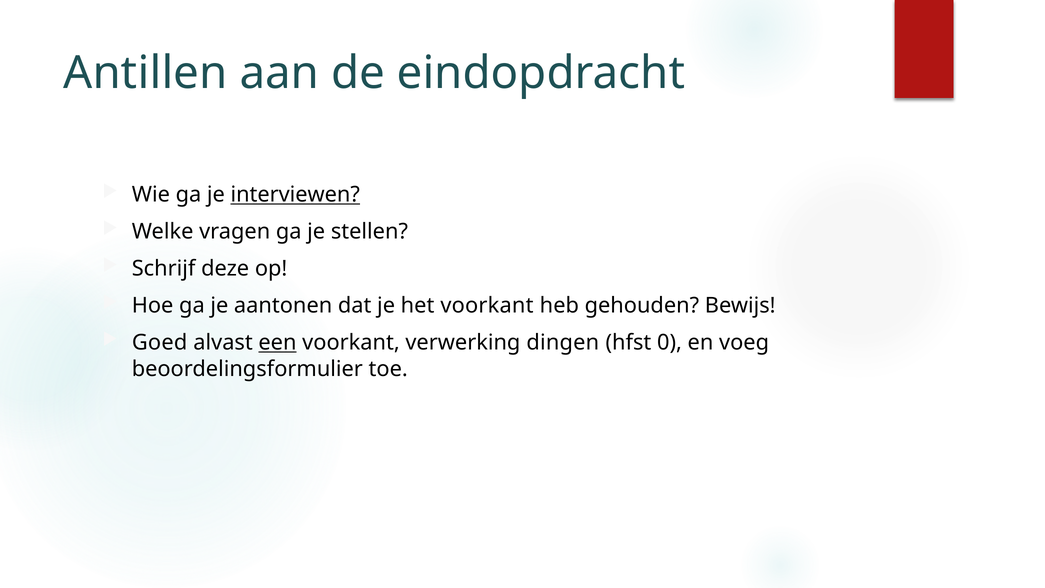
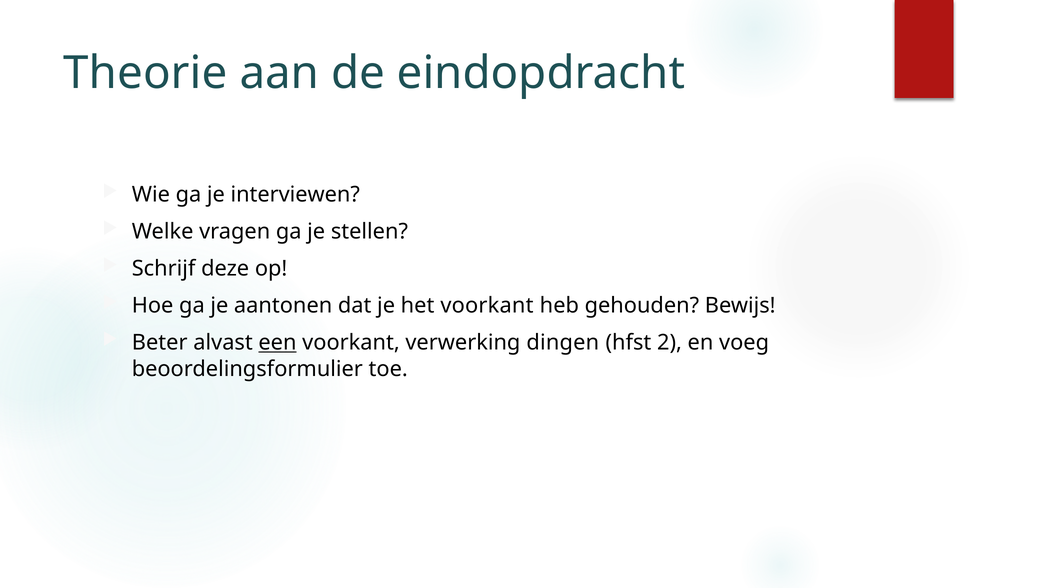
Antillen: Antillen -> Theorie (145, 73)
interviewen underline: present -> none (295, 194)
Goed: Goed -> Beter (160, 343)
0: 0 -> 2 (669, 343)
